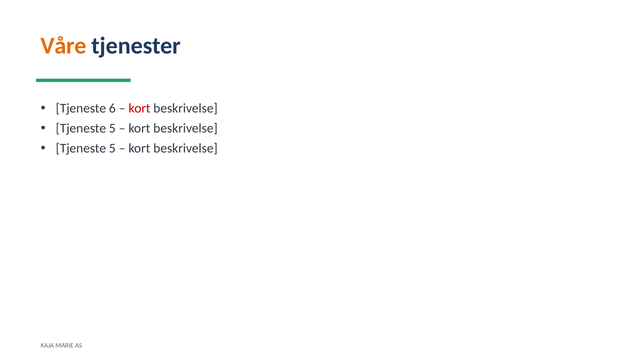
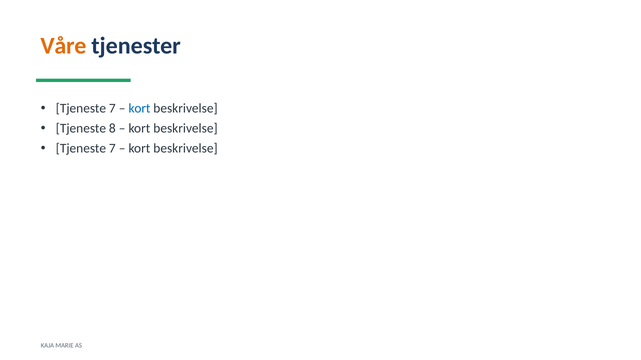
6: 6 -> 7 (112, 109)
kort colour: red -> blue (139, 109)
5: 5 -> 8 (112, 129)
5: 5 -> 7 (112, 149)
